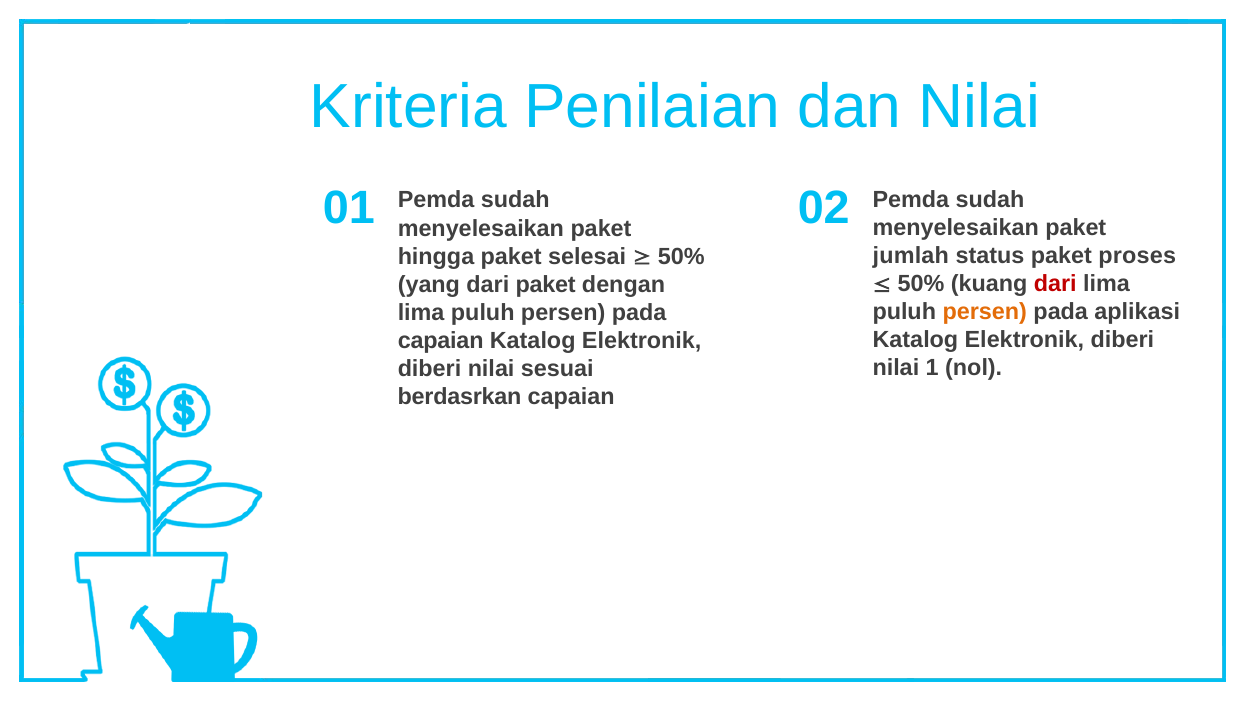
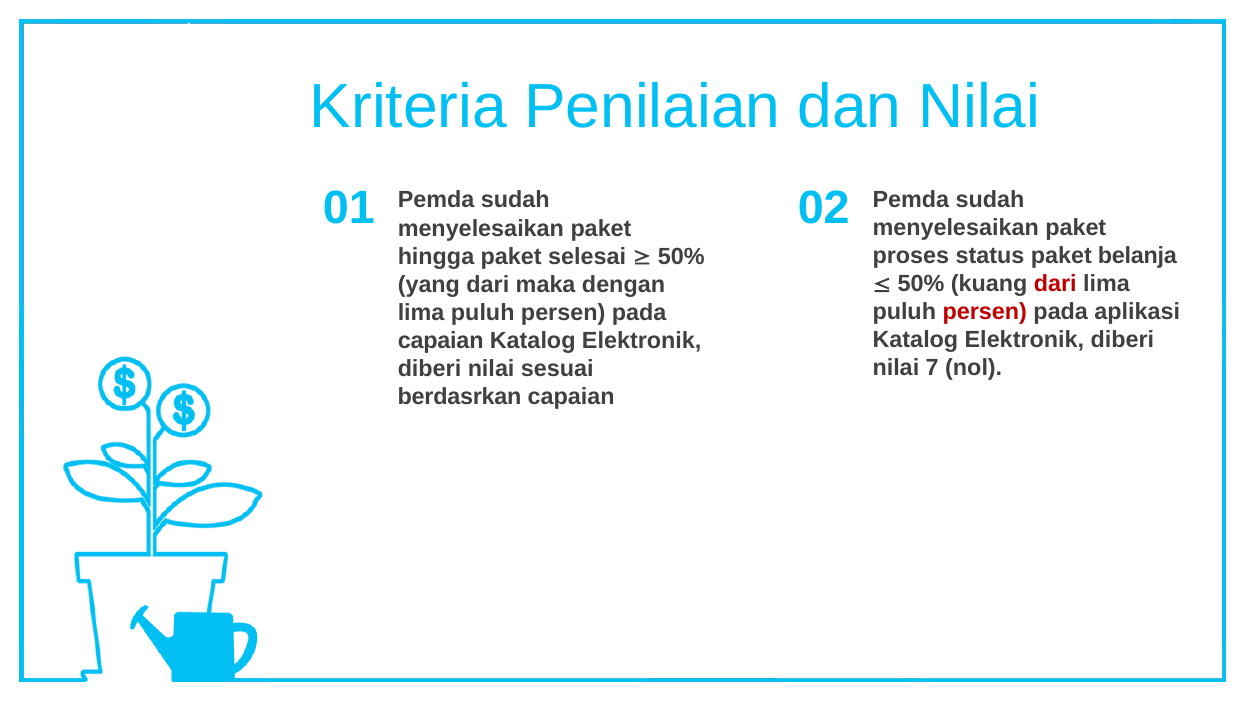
jumlah: jumlah -> proses (911, 256)
proses: proses -> belanja (1137, 256)
dari paket: paket -> maka (546, 285)
persen colour: orange -> red (985, 312)
1: 1 -> 7 (932, 368)
